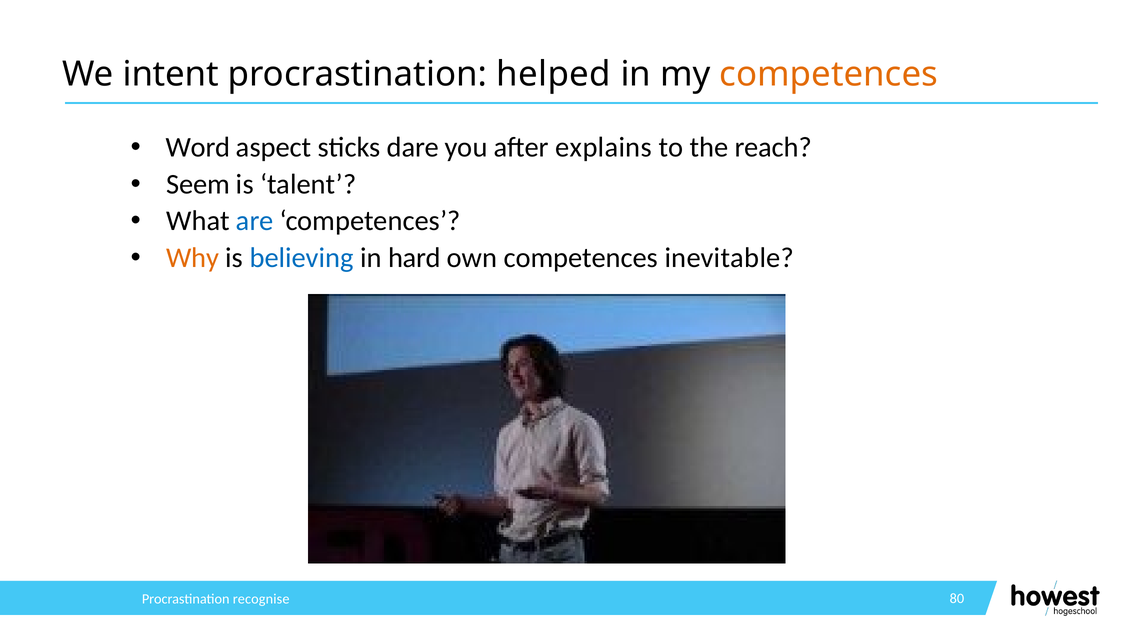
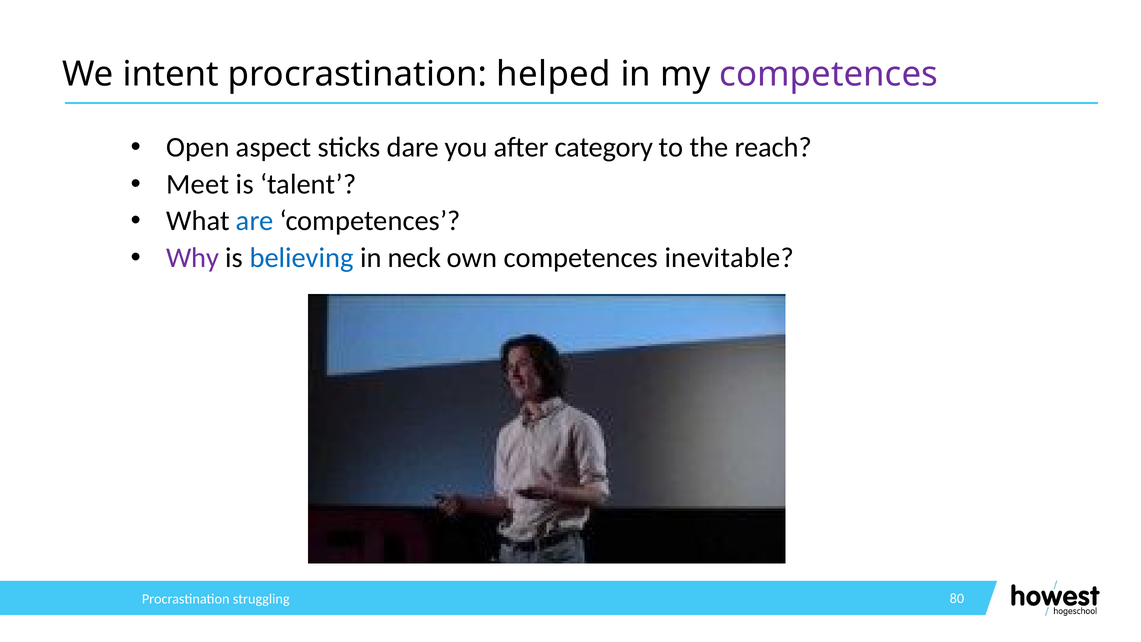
competences colour: orange -> purple (829, 74)
Word: Word -> Open (198, 147)
explains: explains -> category (604, 147)
Seem: Seem -> Meet (198, 184)
Why colour: orange -> purple (193, 258)
hard: hard -> neck (414, 258)
recognise: recognise -> struggling (261, 599)
